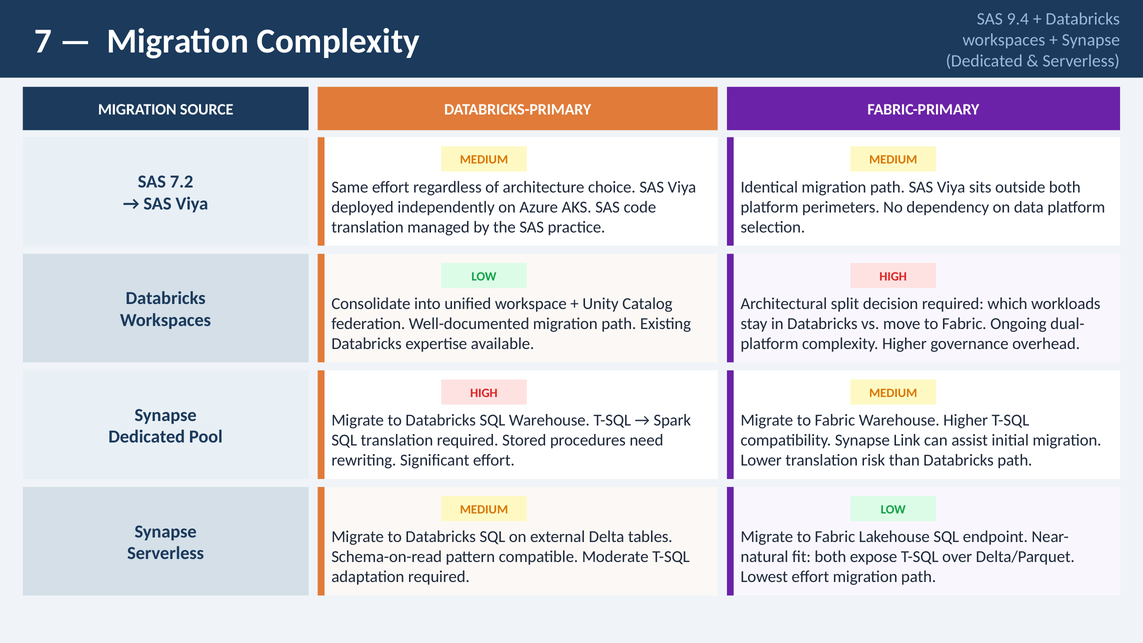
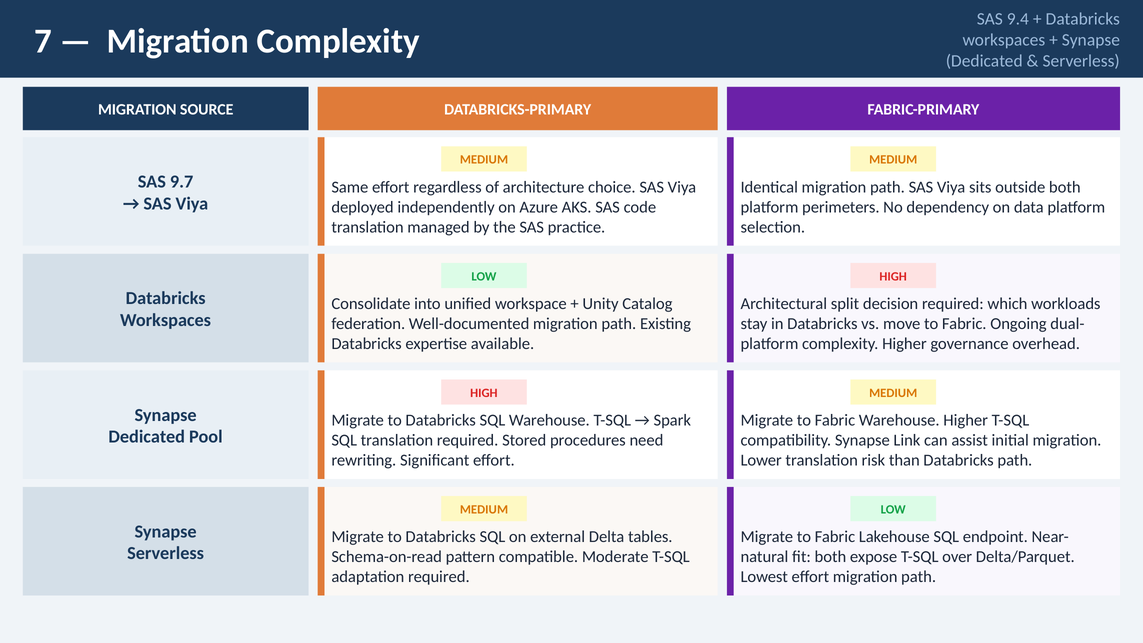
7.2: 7.2 -> 9.7 (182, 182)
